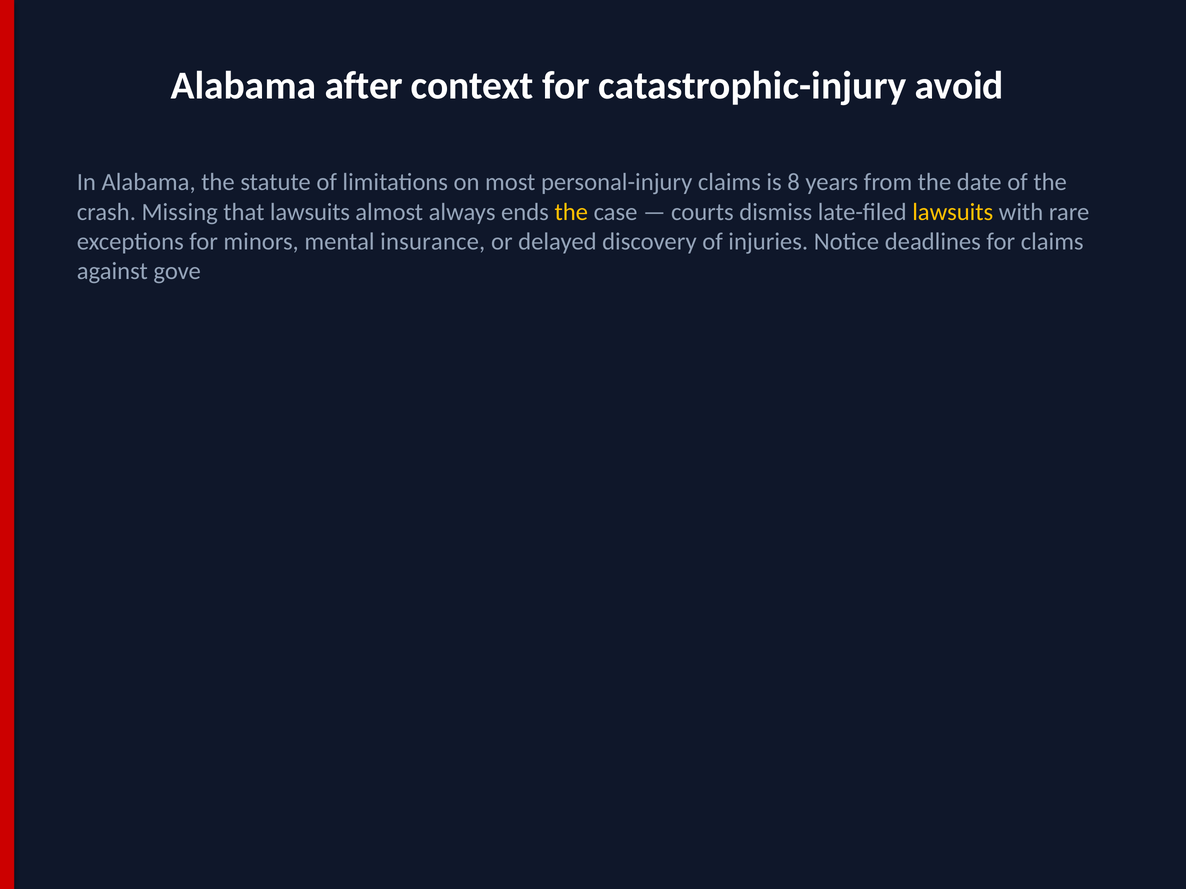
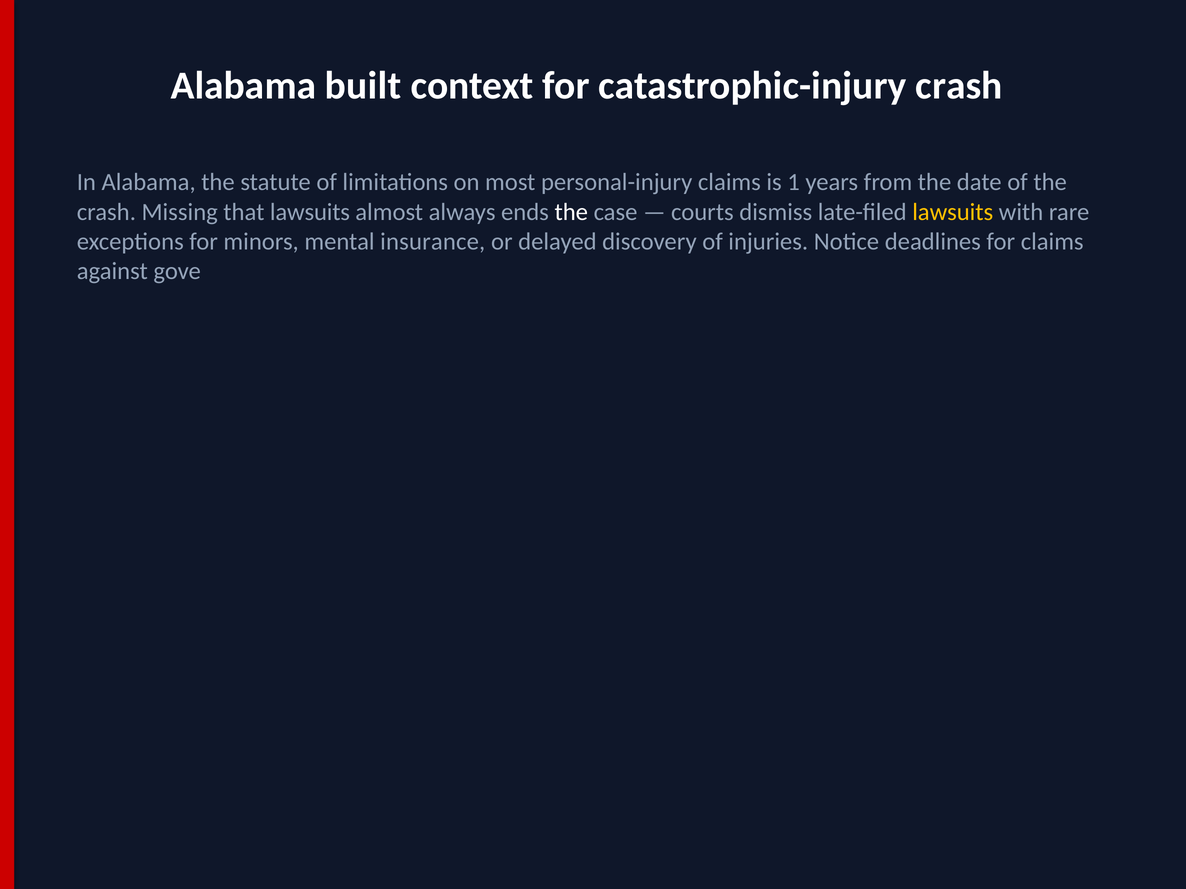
after: after -> built (363, 86)
catastrophic-injury avoid: avoid -> crash (959, 86)
8: 8 -> 1 (794, 182)
the colour: yellow -> white (571, 212)
